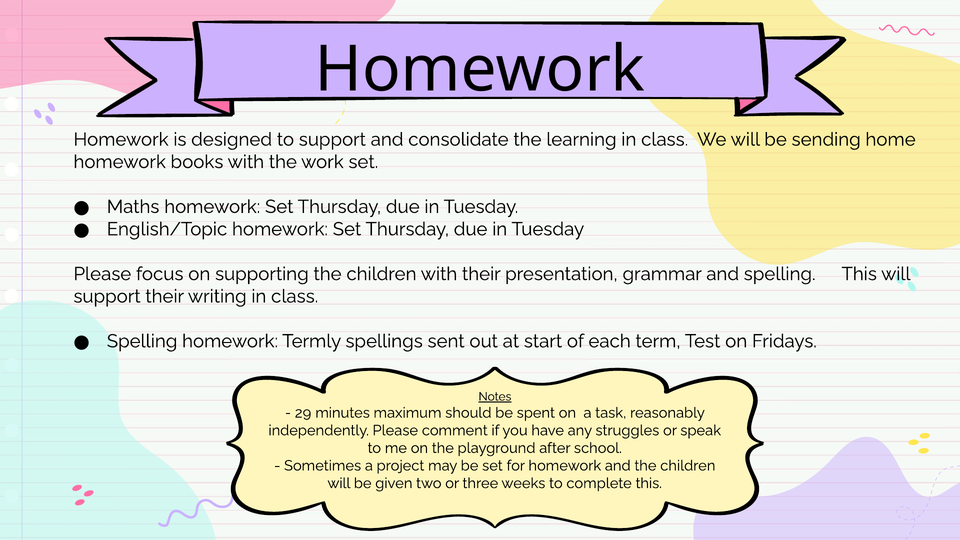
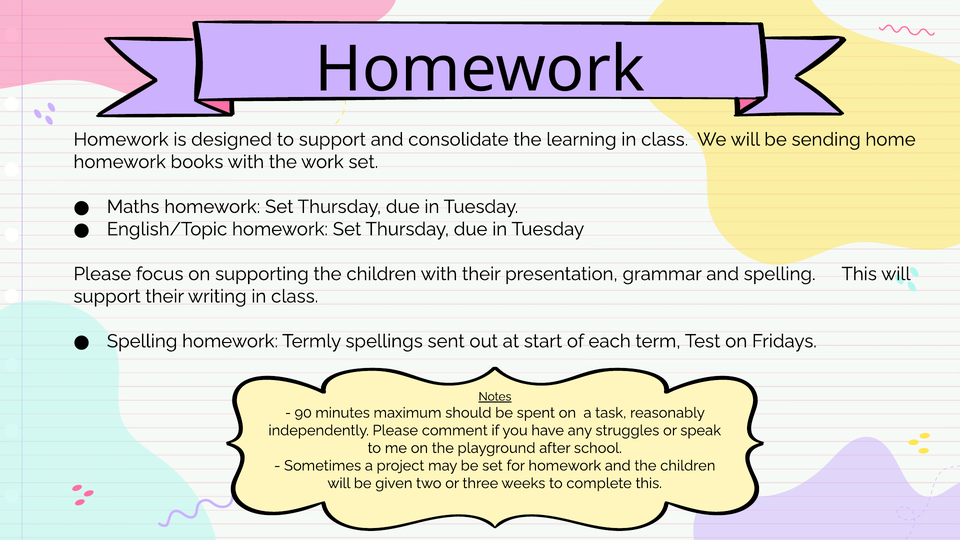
29: 29 -> 90 (303, 413)
